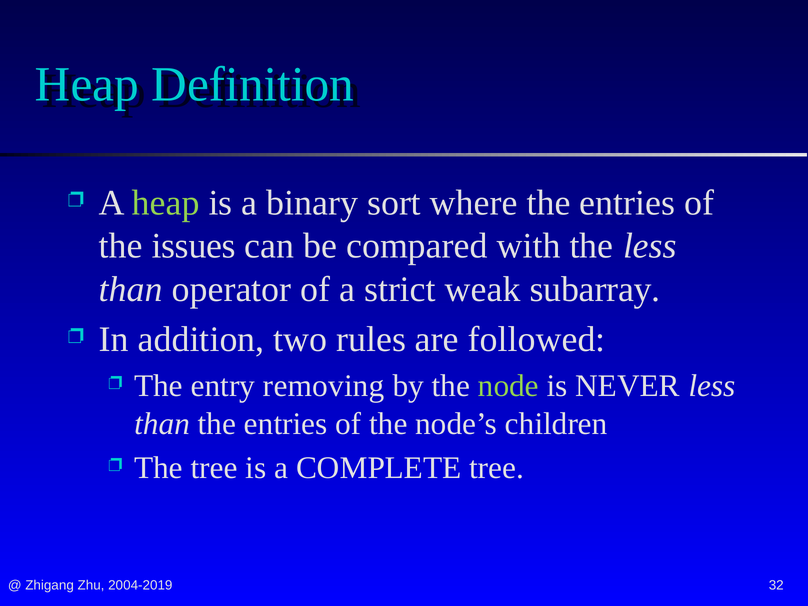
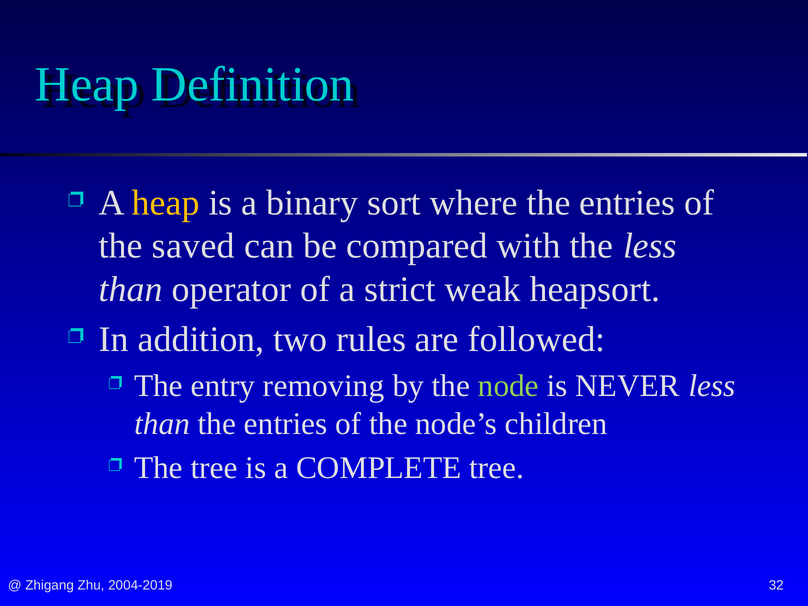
heap colour: light green -> yellow (166, 203)
issues: issues -> saved (193, 246)
subarray: subarray -> heapsort (595, 289)
